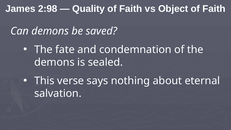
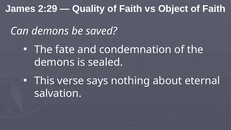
2:98: 2:98 -> 2:29 (48, 9)
